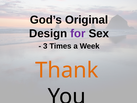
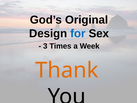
for colour: purple -> blue (78, 33)
